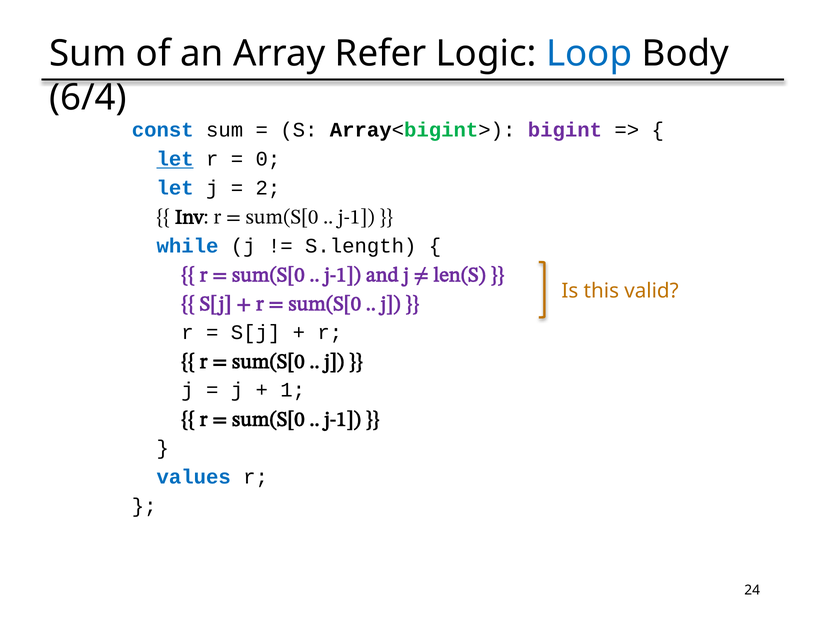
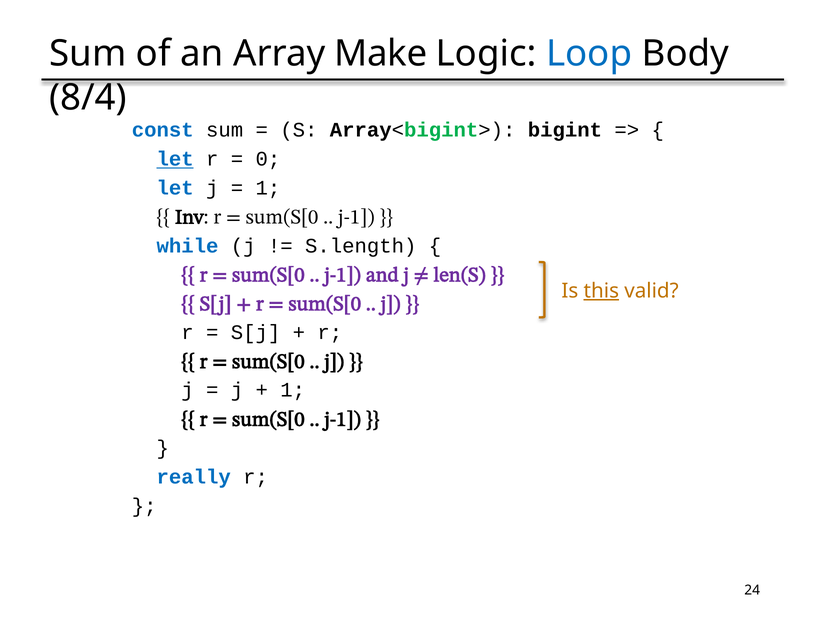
Refer: Refer -> Make (381, 53)
6/4: 6/4 -> 8/4 (88, 97)
bigint colour: purple -> black (565, 130)
2: 2 -> 1 (268, 188)
this underline: none -> present (601, 291)
values: values -> really (194, 477)
